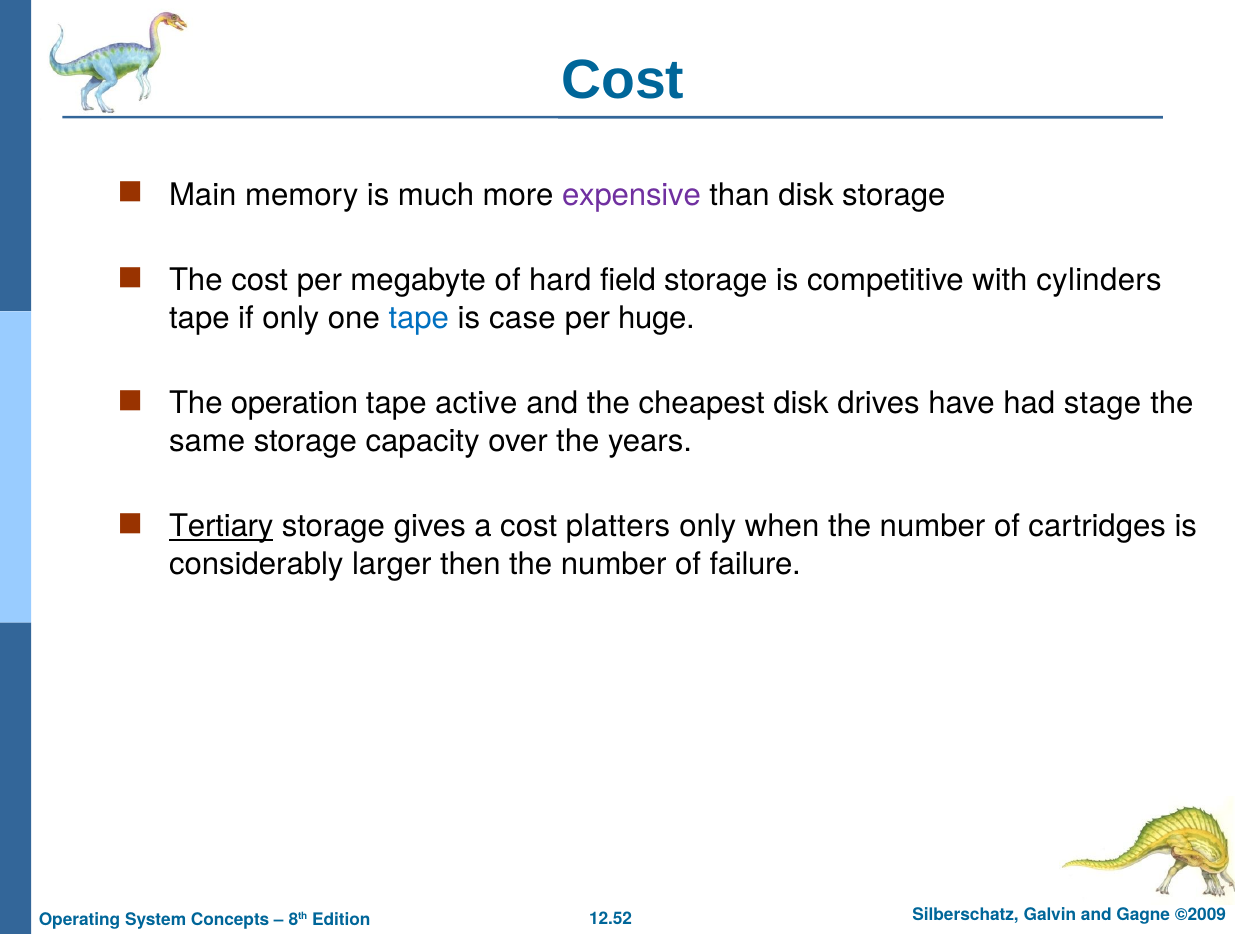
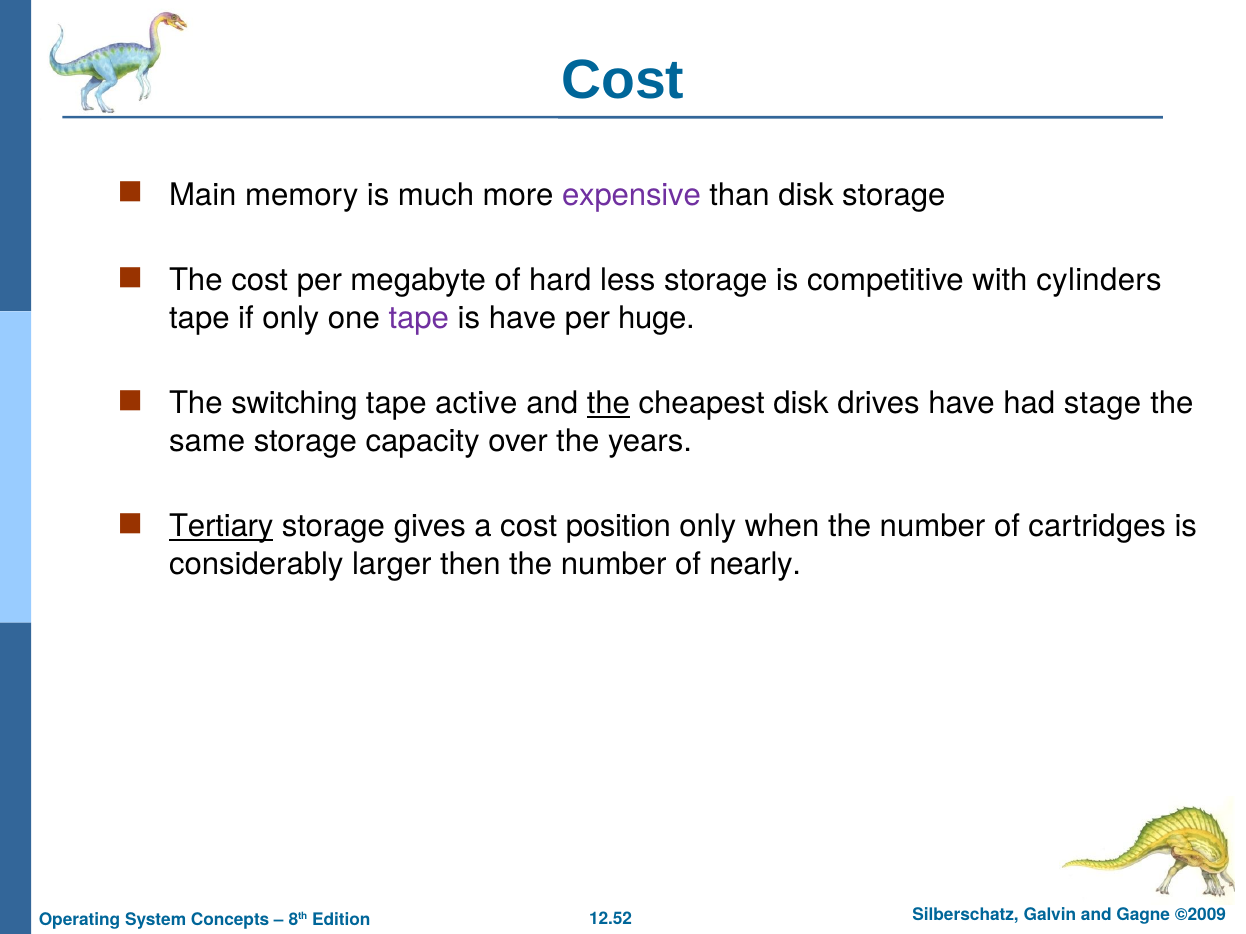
field: field -> less (628, 281)
tape colour: blue -> purple (419, 318)
is case: case -> have (523, 318)
operation: operation -> switching (295, 404)
the underline: none -> present (608, 404)
platters: platters -> position (618, 527)
failure: failure -> nearly (755, 564)
